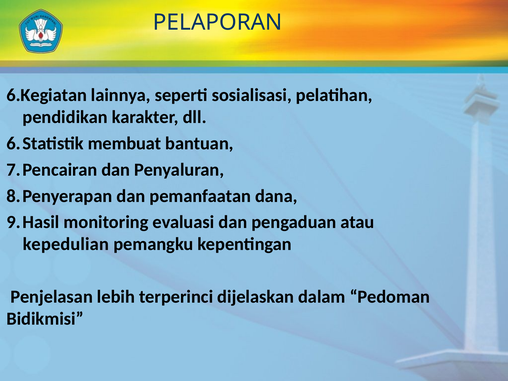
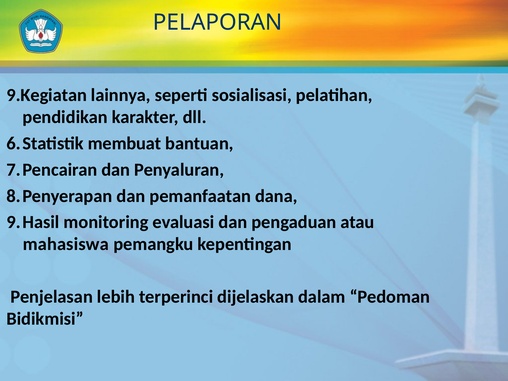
6.Kegiatan: 6.Kegiatan -> 9.Kegiatan (47, 95)
kepedulian: kepedulian -> mahasiswa (66, 244)
